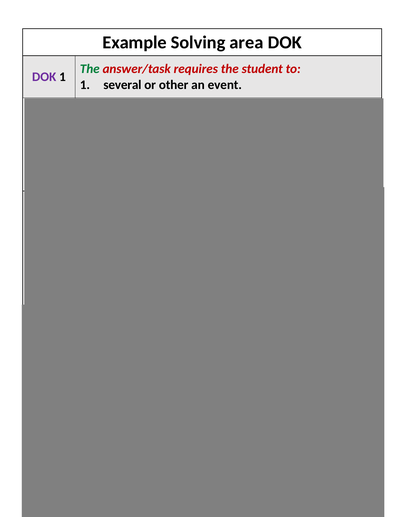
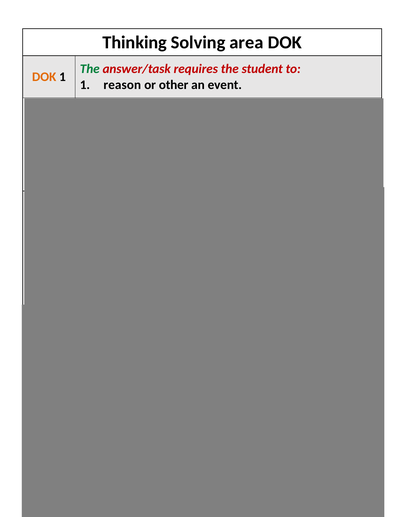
Example: Example -> Thinking (135, 42)
DOK colour: purple -> orange (44, 77)
several: several -> reason (122, 85)
